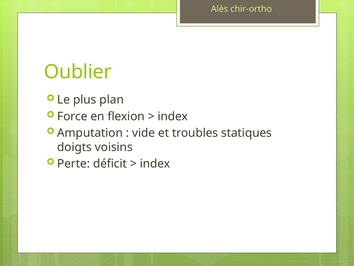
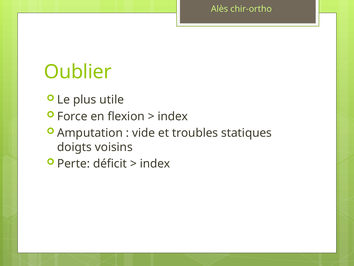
plan: plan -> utile (112, 100)
